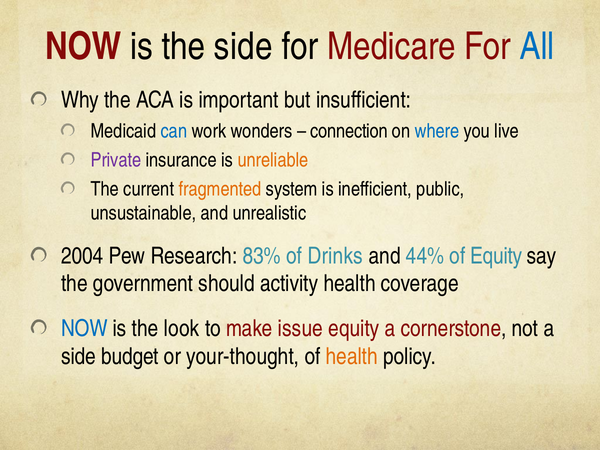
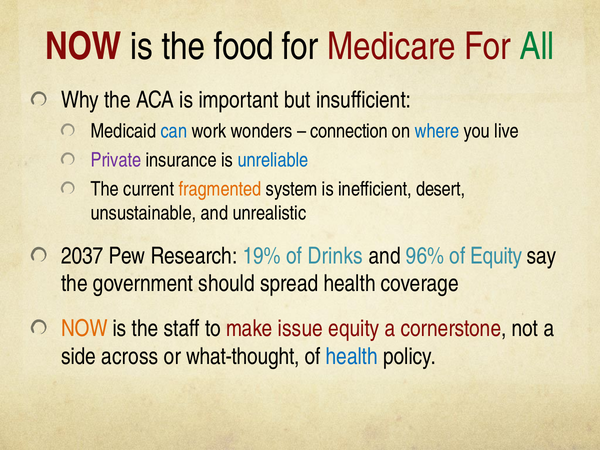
the side: side -> food (244, 47)
All colour: blue -> green (537, 47)
unreliable colour: orange -> blue (273, 160)
public: public -> desert (441, 189)
2004: 2004 -> 2037 (82, 256)
83%: 83% -> 19% (262, 256)
44%: 44% -> 96% (425, 256)
activity: activity -> spread (289, 284)
NOW colour: blue -> orange (84, 328)
look: look -> staff (182, 328)
budget: budget -> across (130, 356)
your-thought: your-thought -> what-thought (243, 356)
health colour: orange -> blue (352, 356)
